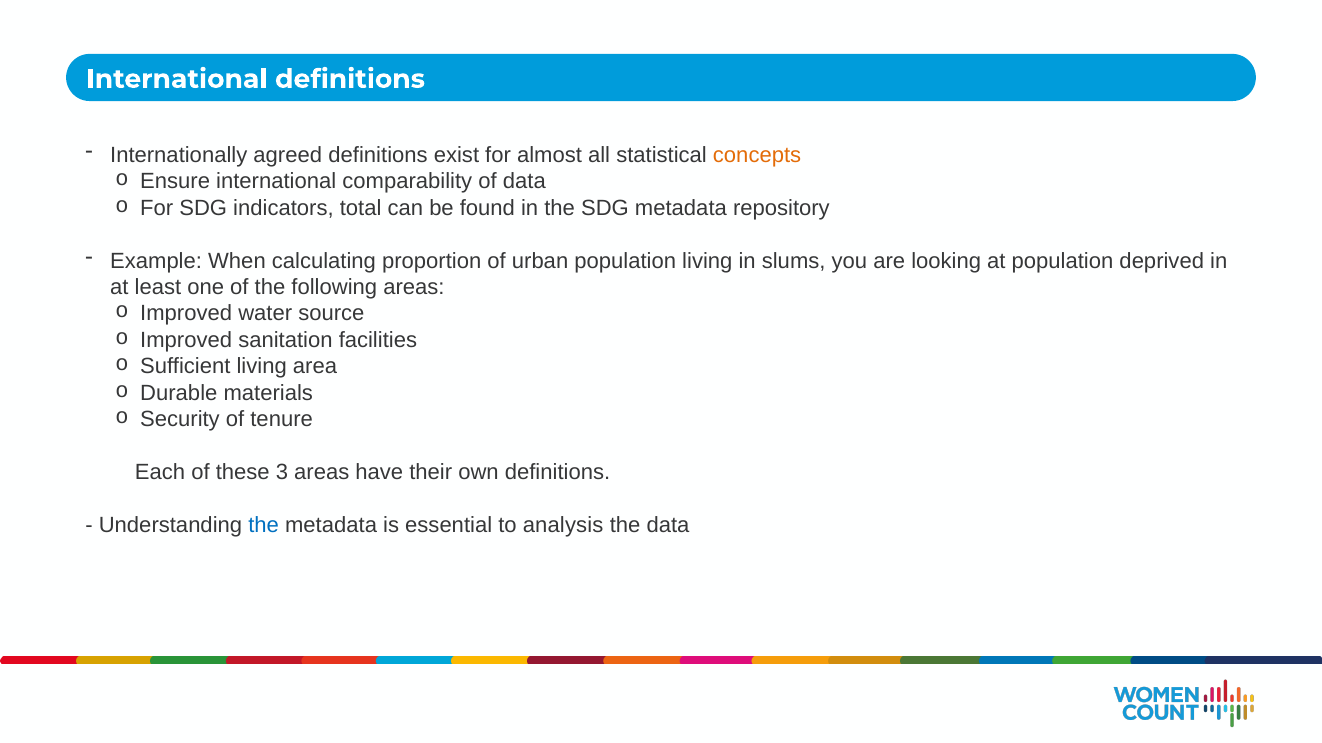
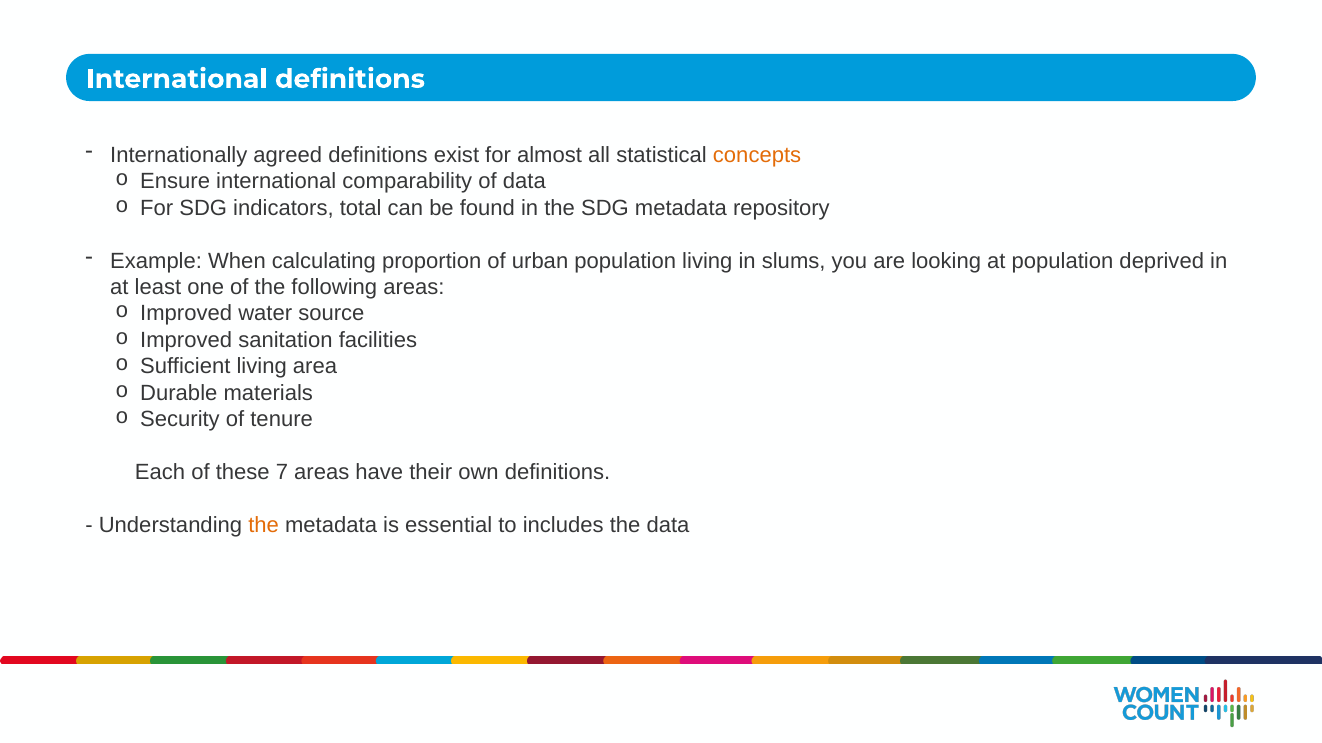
3: 3 -> 7 (282, 473)
the colour: blue -> orange (264, 525)
analysis: analysis -> includes (563, 525)
